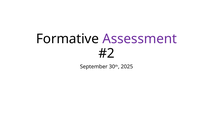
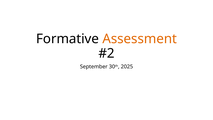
Assessment colour: purple -> orange (140, 39)
